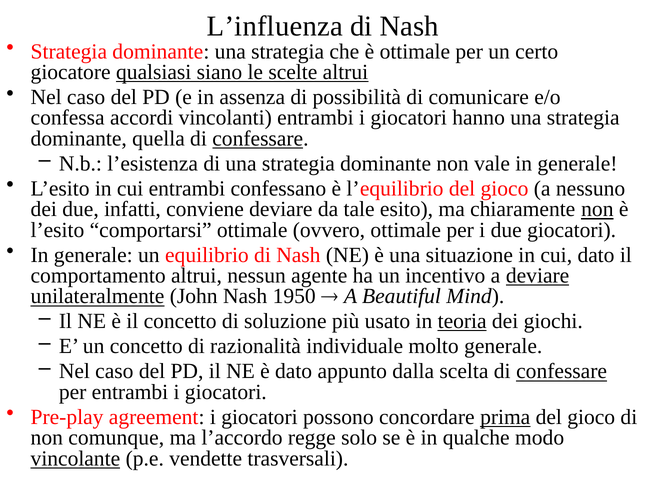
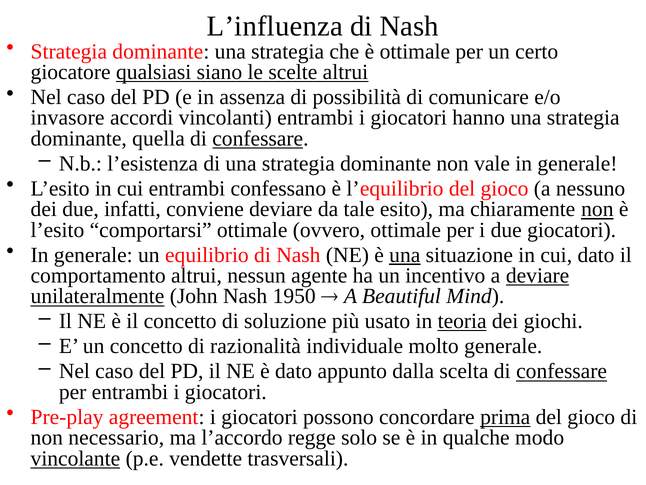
confessa: confessa -> invasore (68, 118)
una underline: none -> present (405, 255)
comunque: comunque -> necessario (116, 437)
